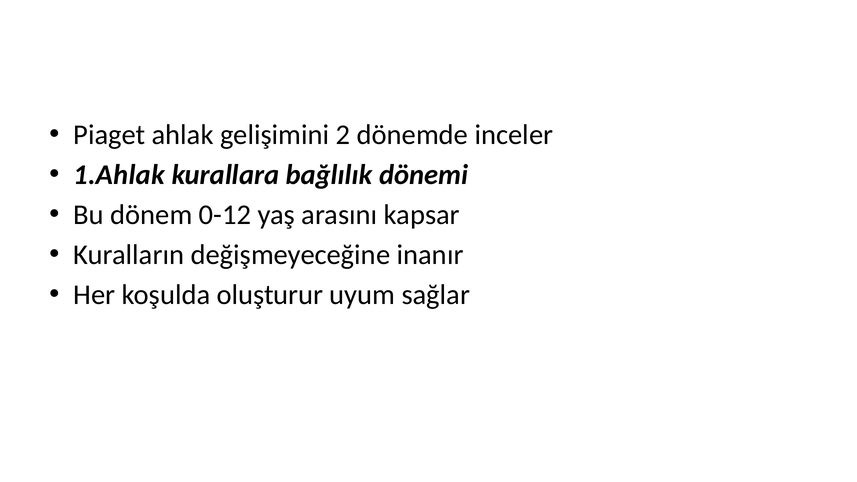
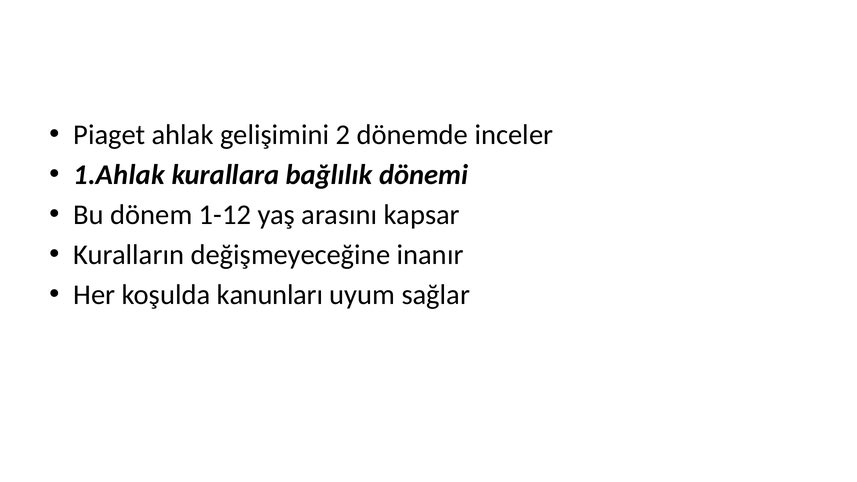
0-12: 0-12 -> 1-12 (225, 215)
oluşturur: oluşturur -> kanunları (270, 295)
